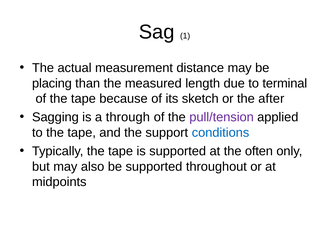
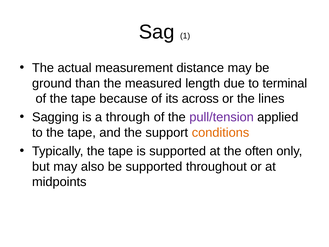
placing: placing -> ground (52, 83)
sketch: sketch -> across (200, 99)
after: after -> lines (271, 99)
conditions colour: blue -> orange (221, 132)
